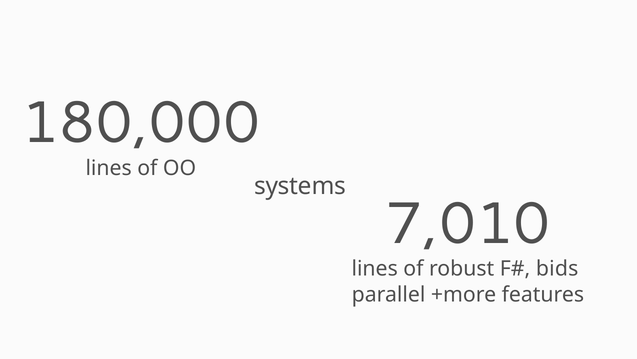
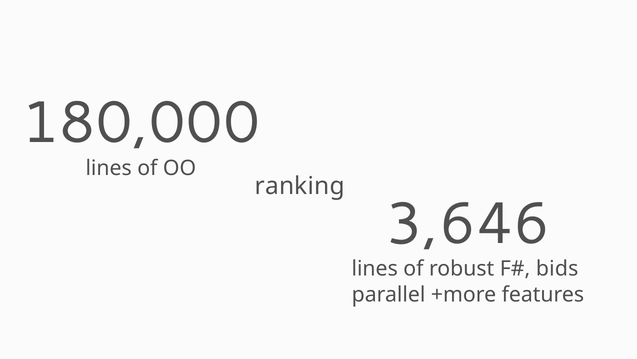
systems: systems -> ranking (300, 186)
7,010: 7,010 -> 3,646 (468, 223)
